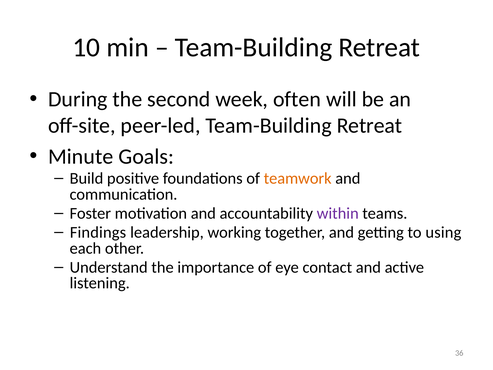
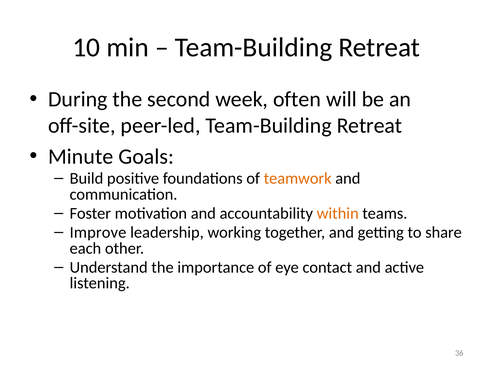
within colour: purple -> orange (338, 213)
Findings: Findings -> Improve (98, 232)
using: using -> share (444, 232)
